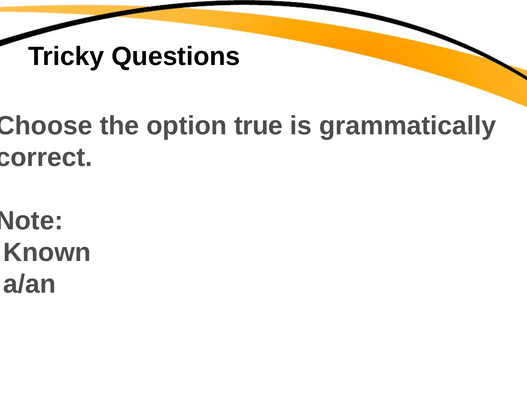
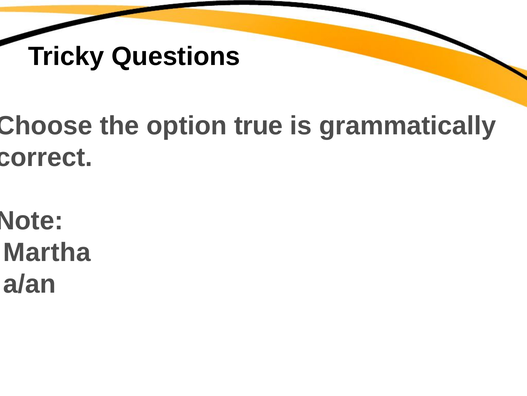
Known: Known -> Martha (47, 252)
